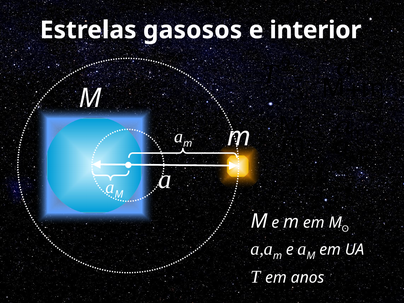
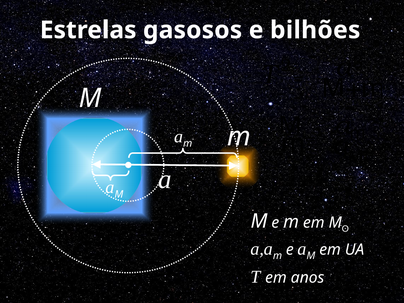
interior: interior -> bilhões (315, 30)
